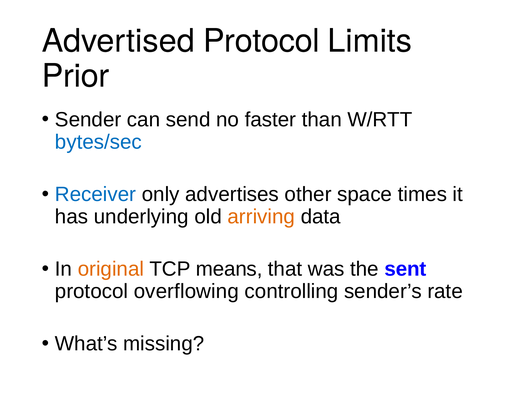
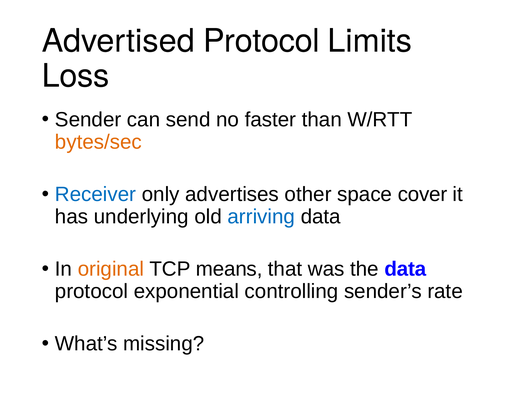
Prior: Prior -> Loss (76, 76)
bytes/sec colour: blue -> orange (98, 142)
times: times -> cover (423, 194)
arriving colour: orange -> blue (261, 216)
the sent: sent -> data (405, 269)
overflowing: overflowing -> exponential (186, 291)
